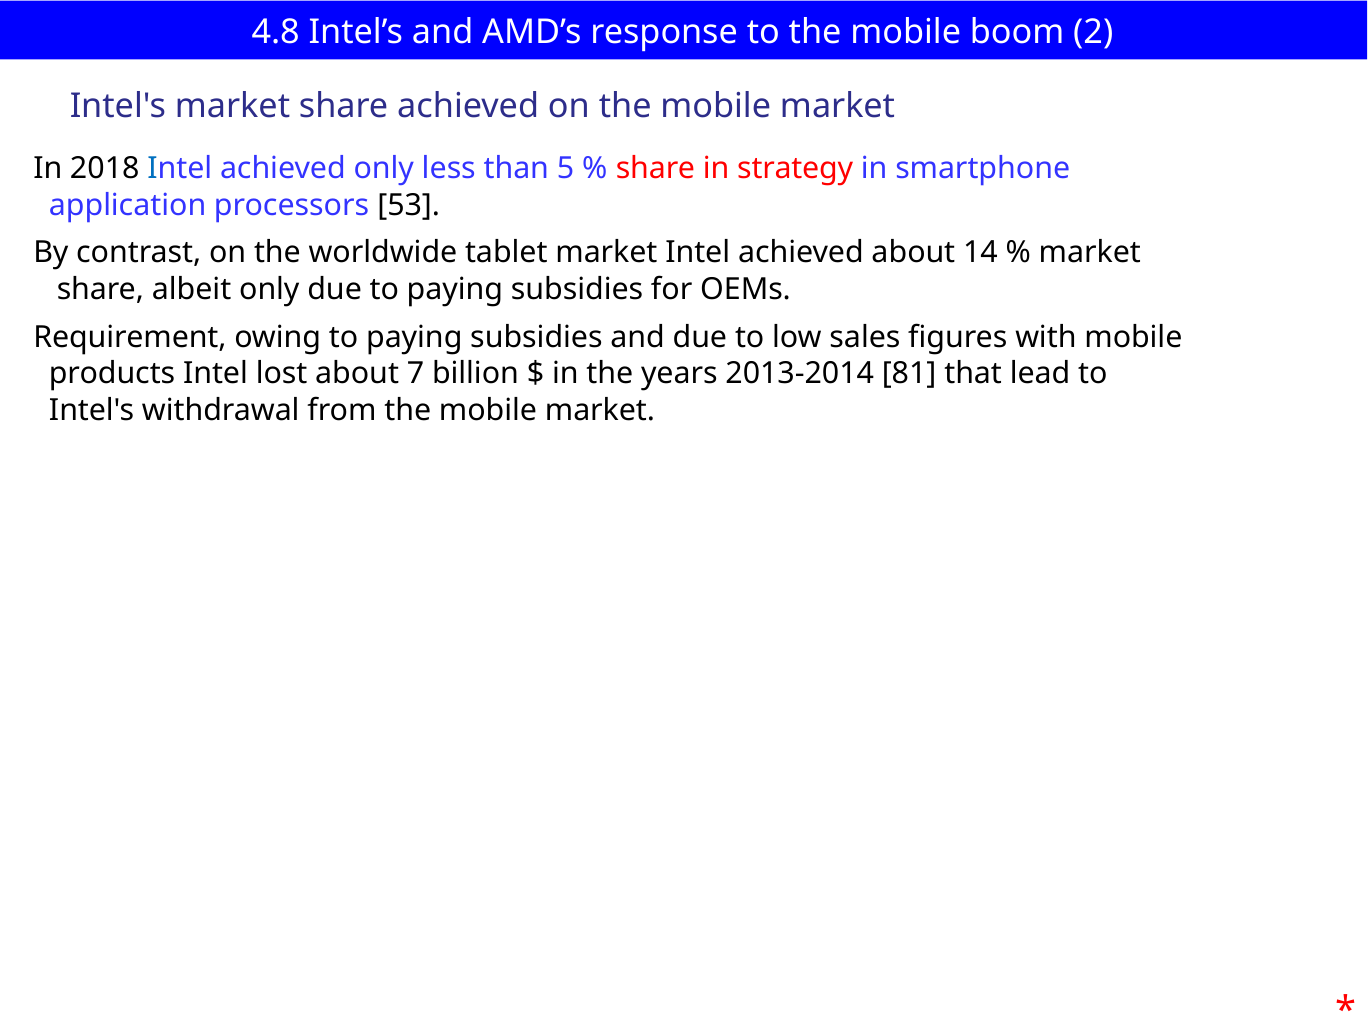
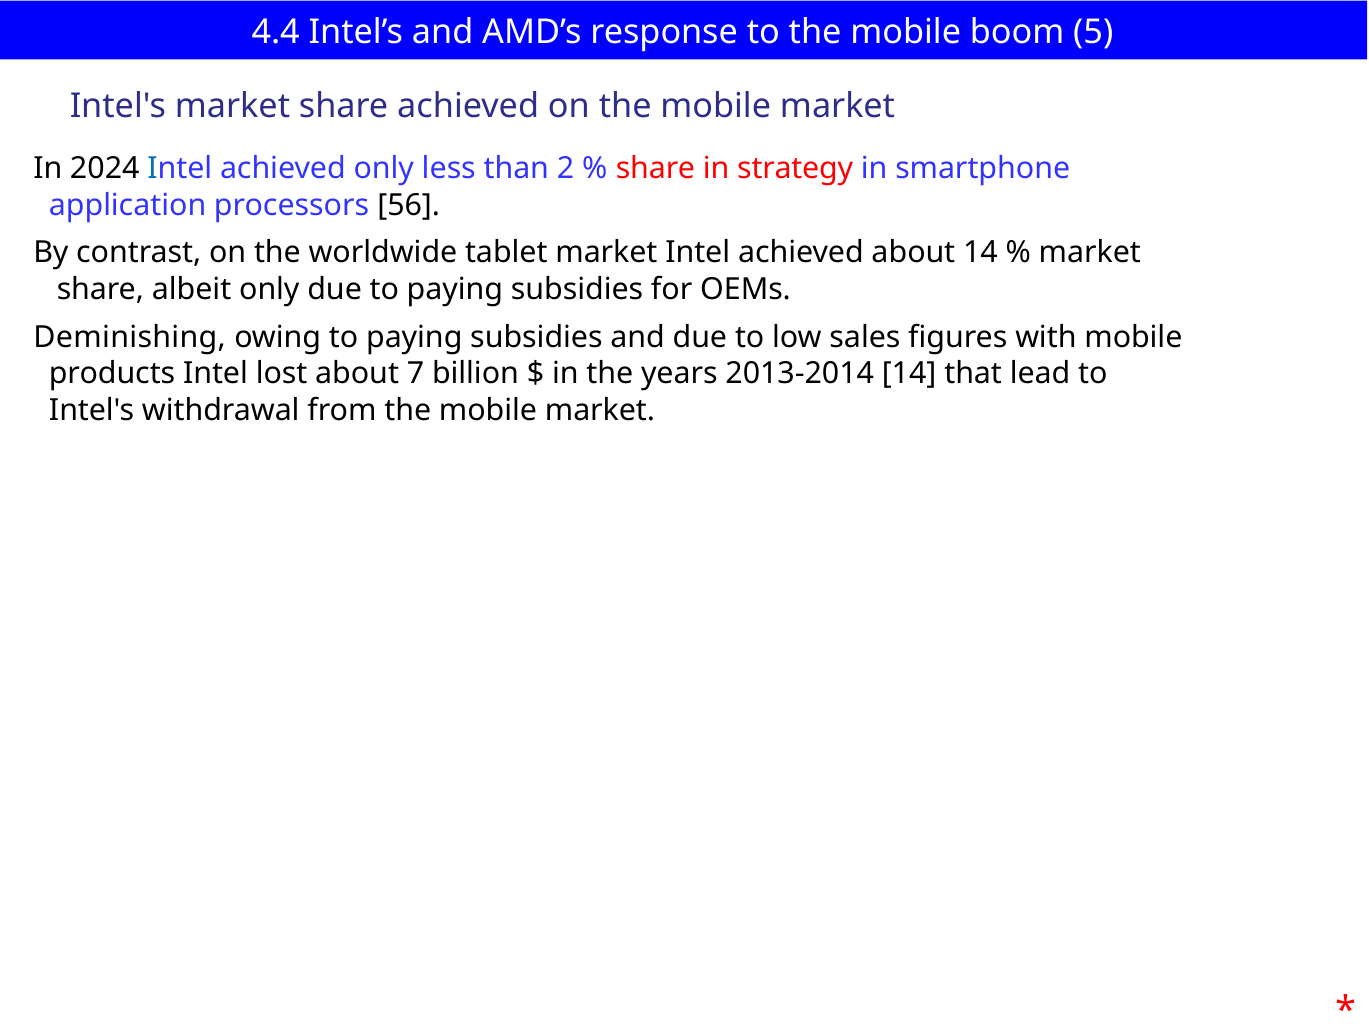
4.8: 4.8 -> 4.4 (276, 32)
2: 2 -> 5 (1093, 32)
2018: 2018 -> 2024 (105, 168)
5: 5 -> 2 (565, 168)
53: 53 -> 56 (409, 205)
Requirement: Requirement -> Deminishing (130, 337)
2013-2014 81: 81 -> 14 (909, 374)
